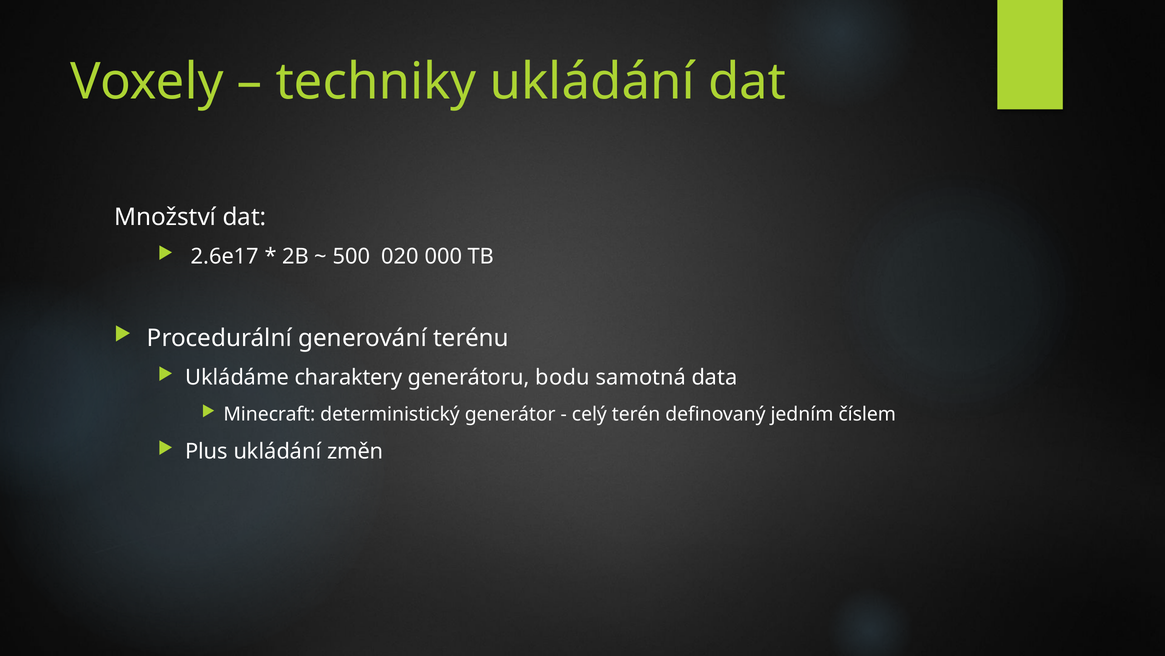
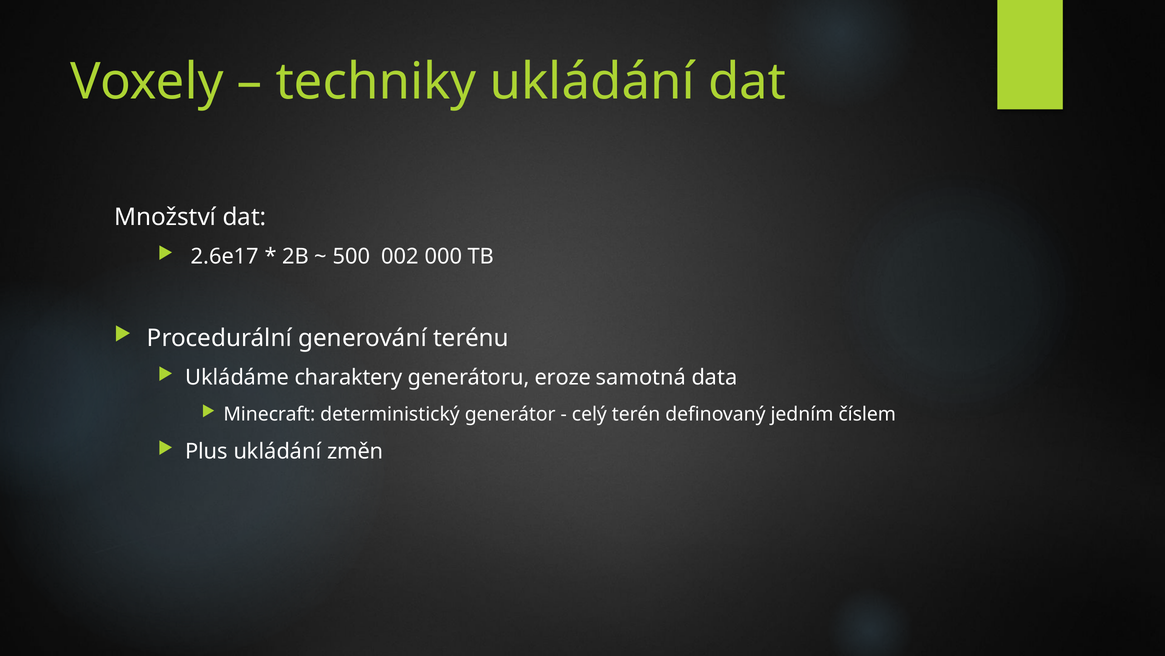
020: 020 -> 002 (400, 256)
bodu: bodu -> eroze (563, 377)
